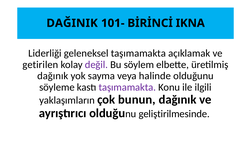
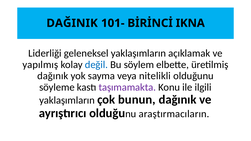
geleneksel taşımamakta: taşımamakta -> yaklaşımların (138, 53)
getirilen: getirilen -> yapılmış (40, 65)
değil colour: purple -> blue (96, 65)
halinde: halinde -> nitelikli (155, 76)
geliştirilmesinde: geliştirilmesinde -> araştırmacıların (174, 114)
